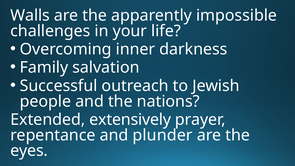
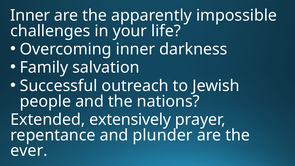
Walls: Walls -> Inner (30, 15)
eyes: eyes -> ever (29, 151)
